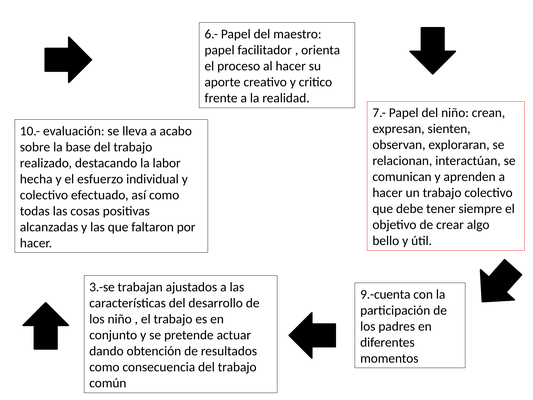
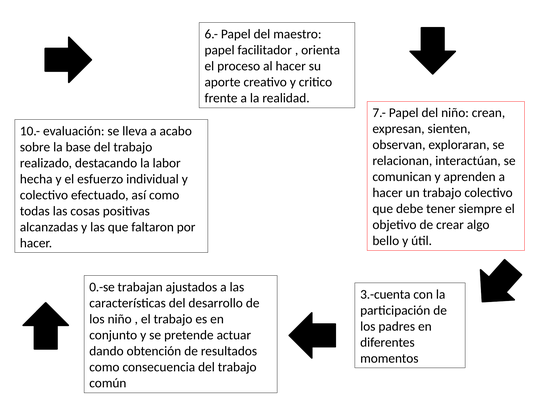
3.-se: 3.-se -> 0.-se (102, 287)
9.-cuenta: 9.-cuenta -> 3.-cuenta (385, 294)
